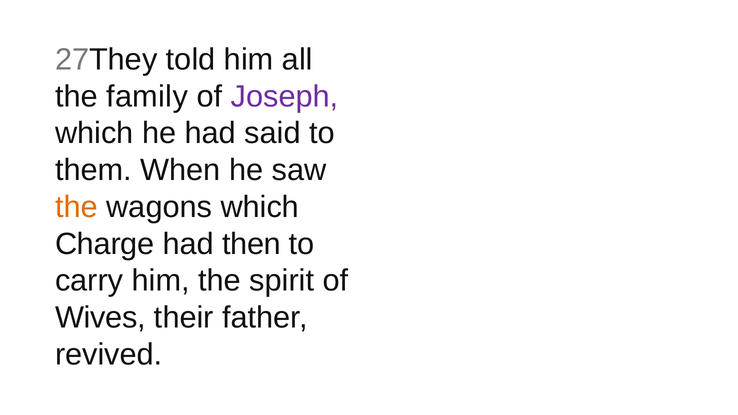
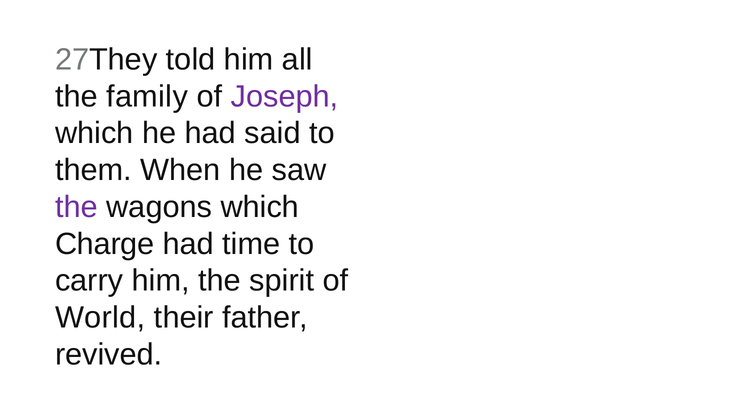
the colour: orange -> purple (76, 207)
then: then -> time (251, 244)
Wives: Wives -> World (100, 318)
